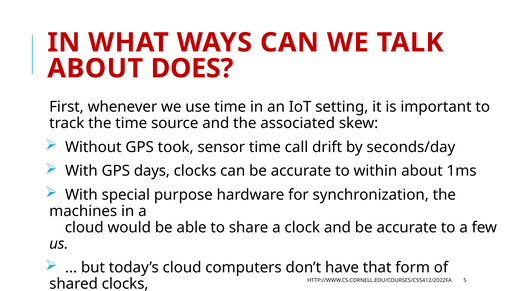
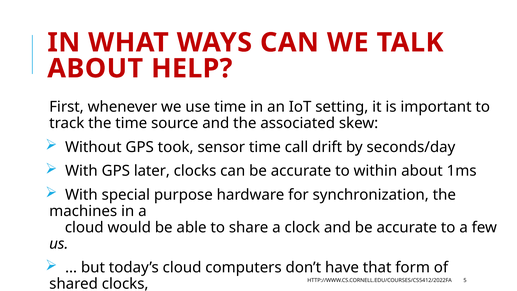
DOES: DOES -> HELP (192, 68)
days: days -> later (152, 171)
